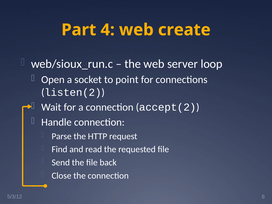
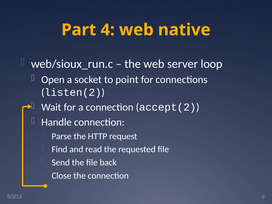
create: create -> native (184, 30)
